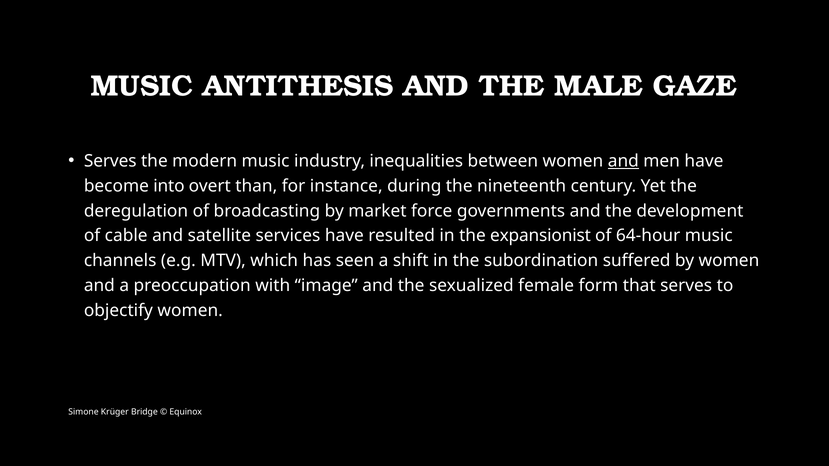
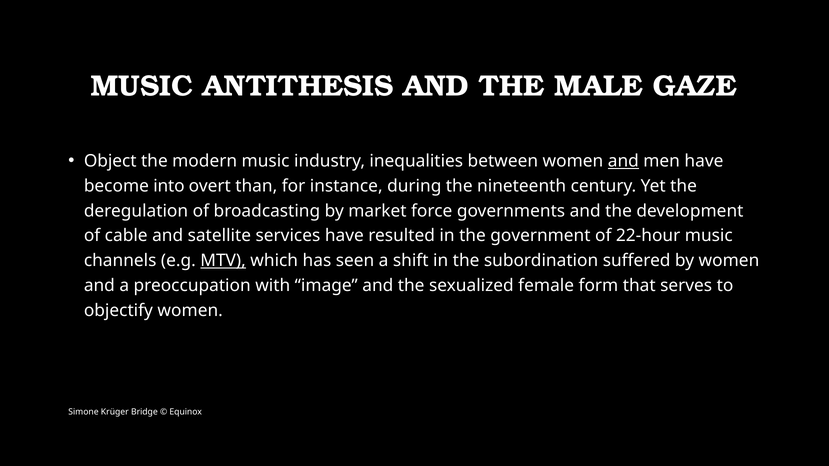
Serves: Serves -> Object (110, 161)
expansionist: expansionist -> government (540, 236)
64-hour: 64-hour -> 22-hour (648, 236)
MTV underline: none -> present (223, 261)
